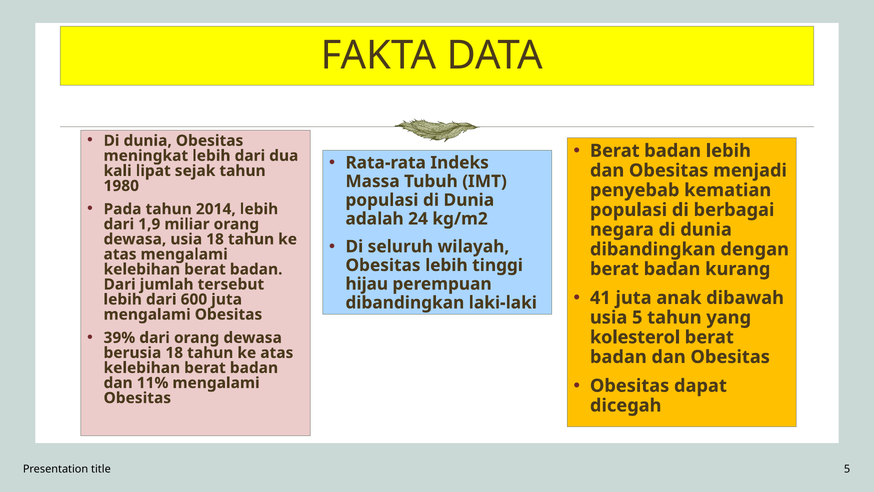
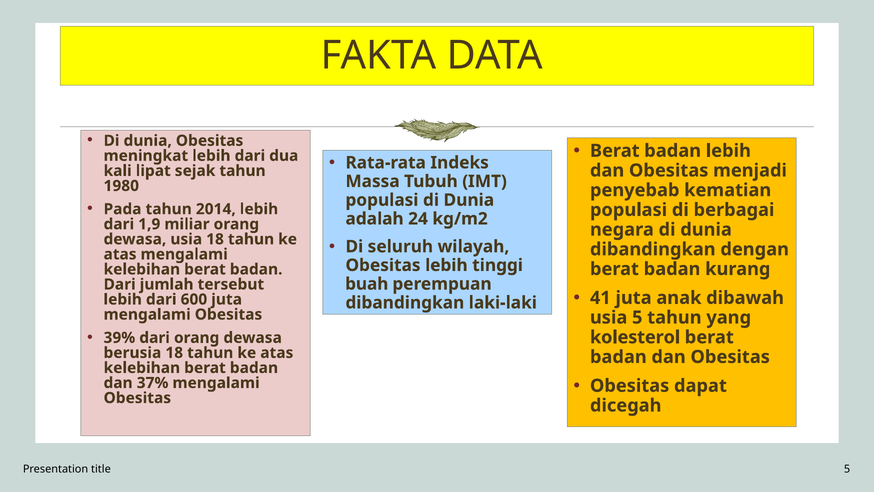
hijau: hijau -> buah (367, 284)
11%: 11% -> 37% (153, 383)
